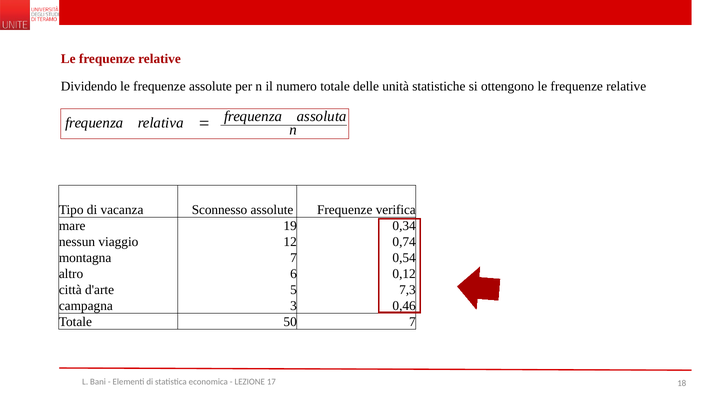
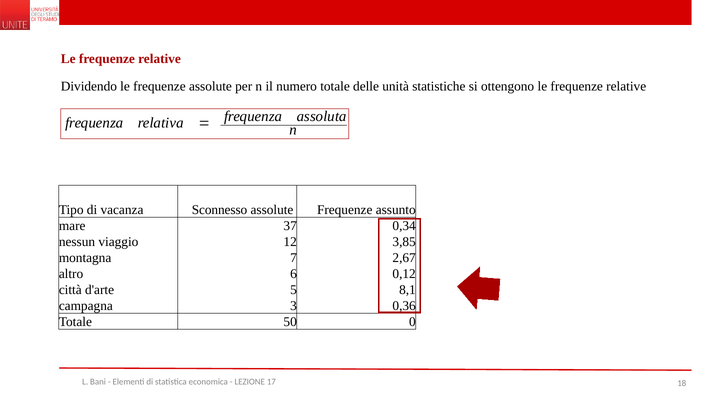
verifica: verifica -> assunto (396, 210)
19: 19 -> 37 (290, 226)
0,74: 0,74 -> 3,85 (404, 242)
0,54: 0,54 -> 2,67 (404, 258)
7,3: 7,3 -> 8,1 (407, 290)
0,46: 0,46 -> 0,36 (404, 306)
50 7: 7 -> 0 (412, 322)
